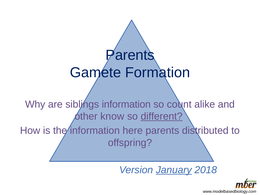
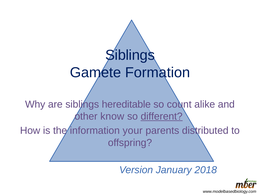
Parents: Parents -> Siblings (130, 55)
siblings information: information -> hereditable (126, 104)
here: here -> your (133, 131)
January underline: present -> none (174, 170)
